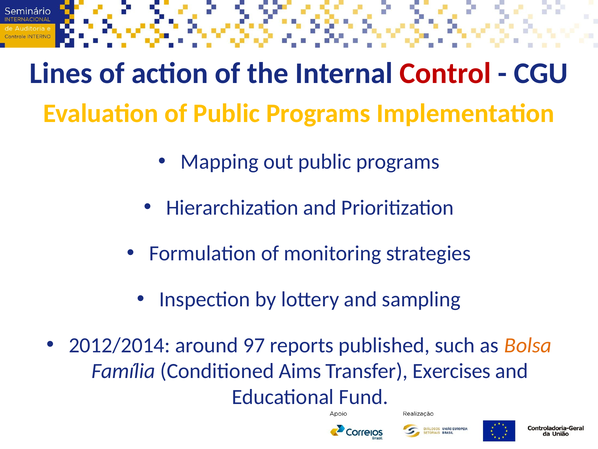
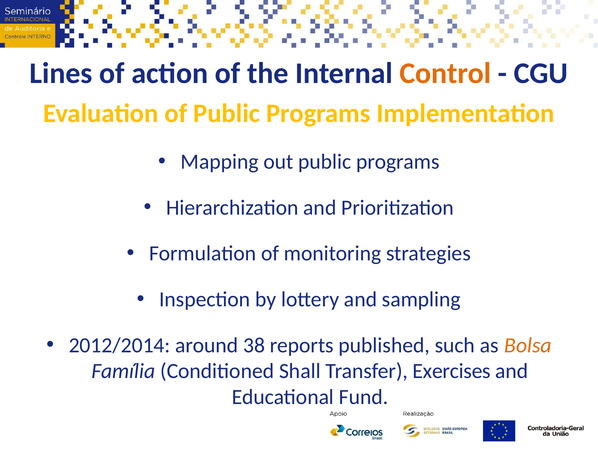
Control colour: red -> orange (445, 73)
97: 97 -> 38 (254, 345)
Aims: Aims -> Shall (300, 371)
